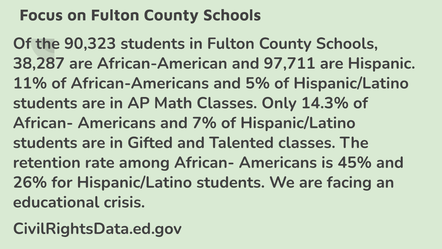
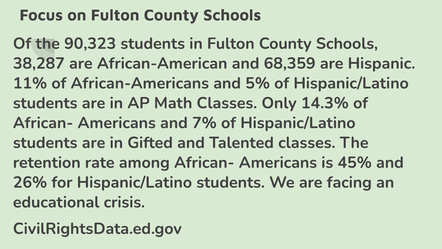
97,711: 97,711 -> 68,359 (290, 63)
